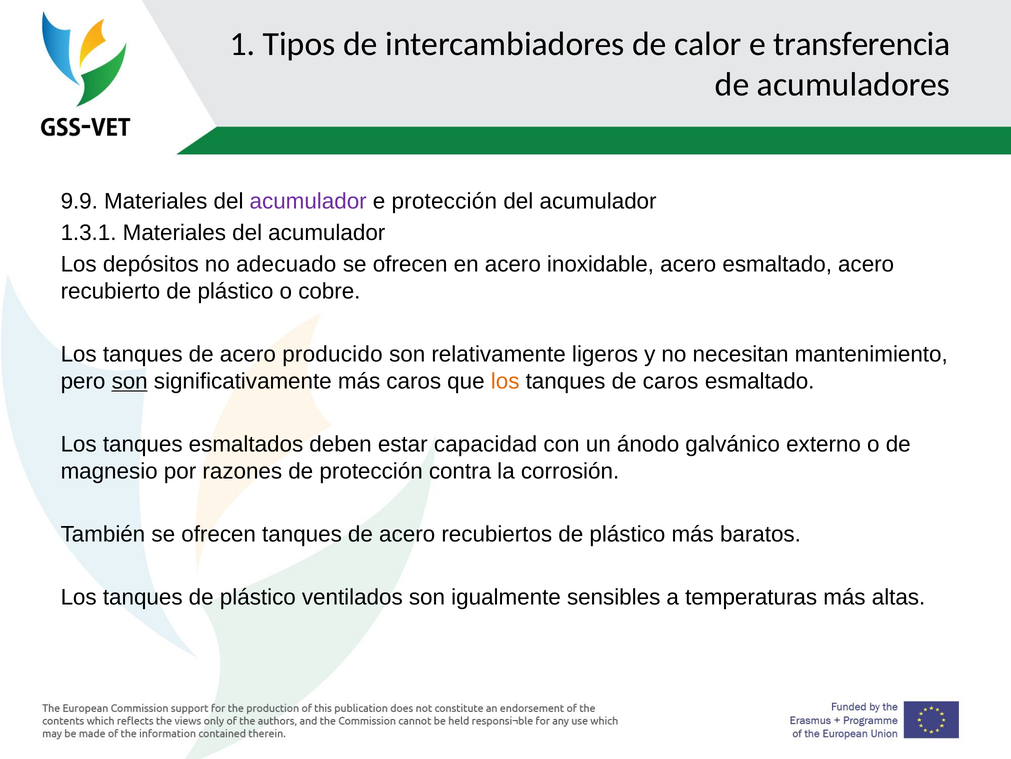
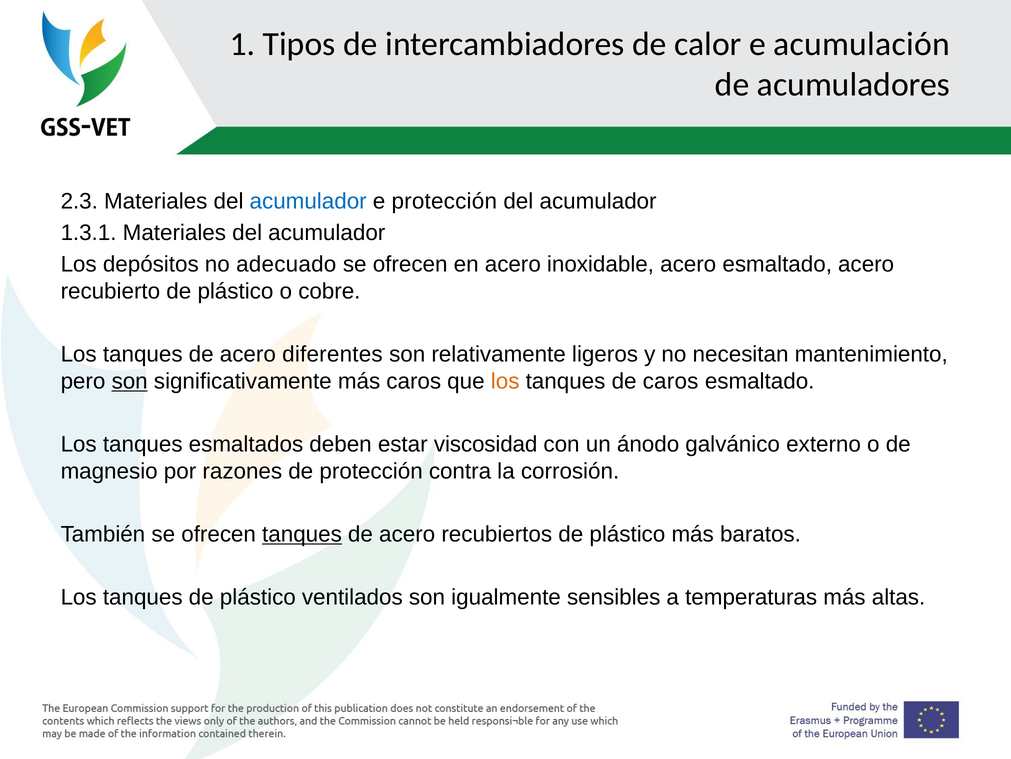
transferencia: transferencia -> acumulación (862, 44)
9.9: 9.9 -> 2.3 (79, 201)
acumulador colour: purple -> blue (308, 201)
producido: producido -> diferentes (332, 354)
capacidad: capacidad -> viscosidad (486, 444)
tanques underline: none -> present (302, 534)
